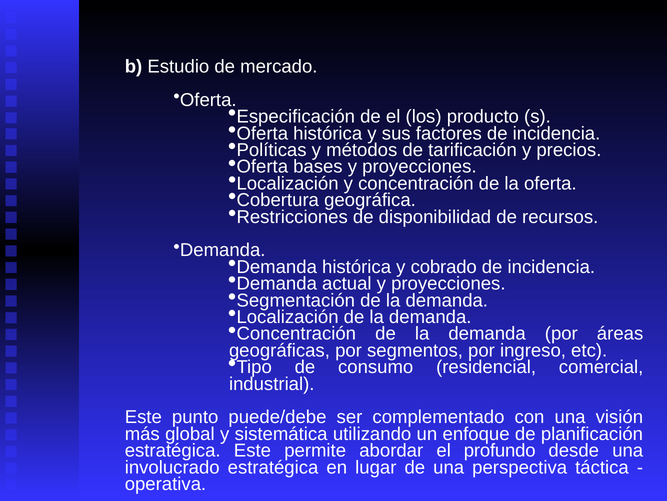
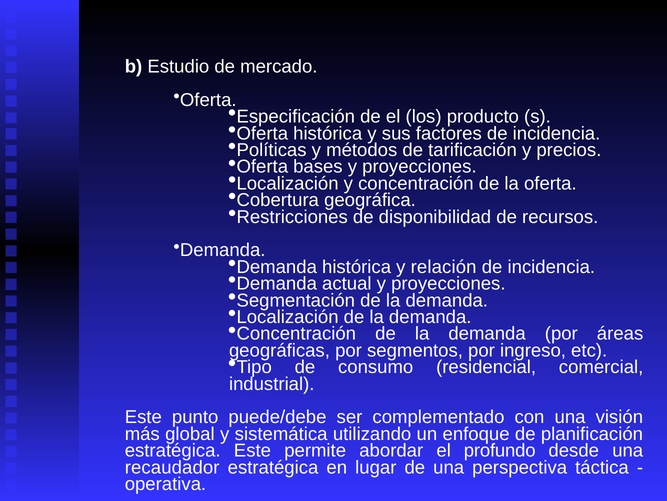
cobrado: cobrado -> relación (444, 267)
involucrado: involucrado -> recaudador (172, 467)
